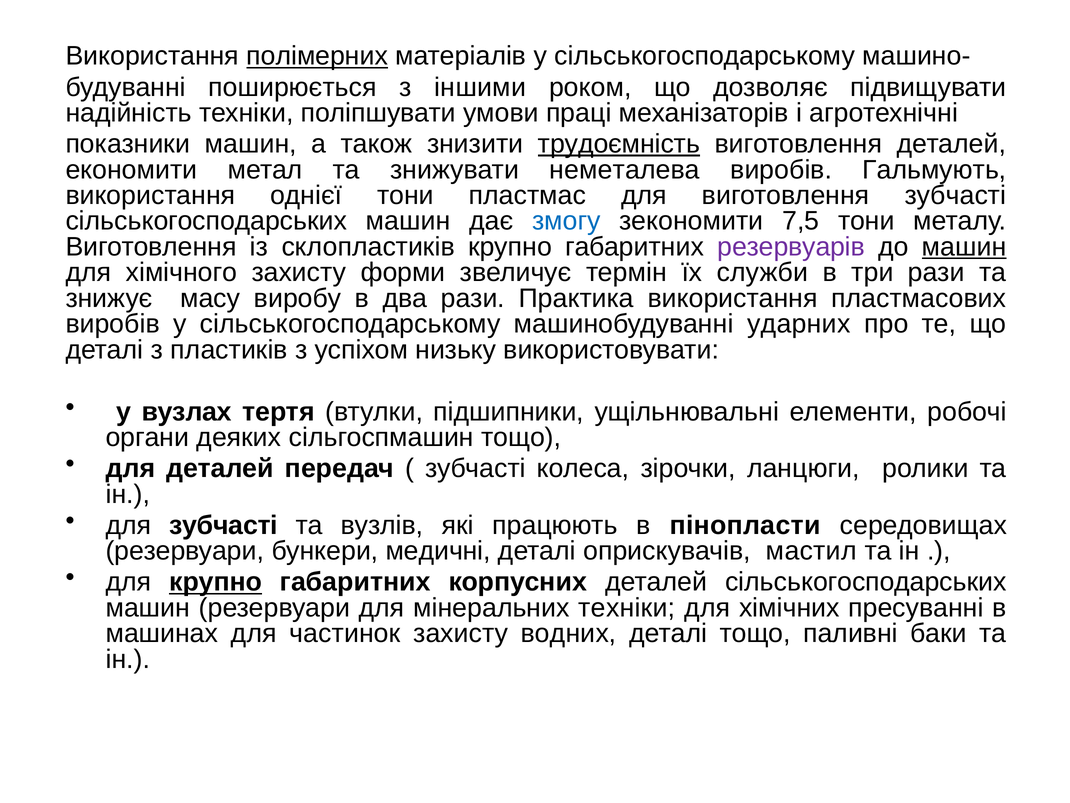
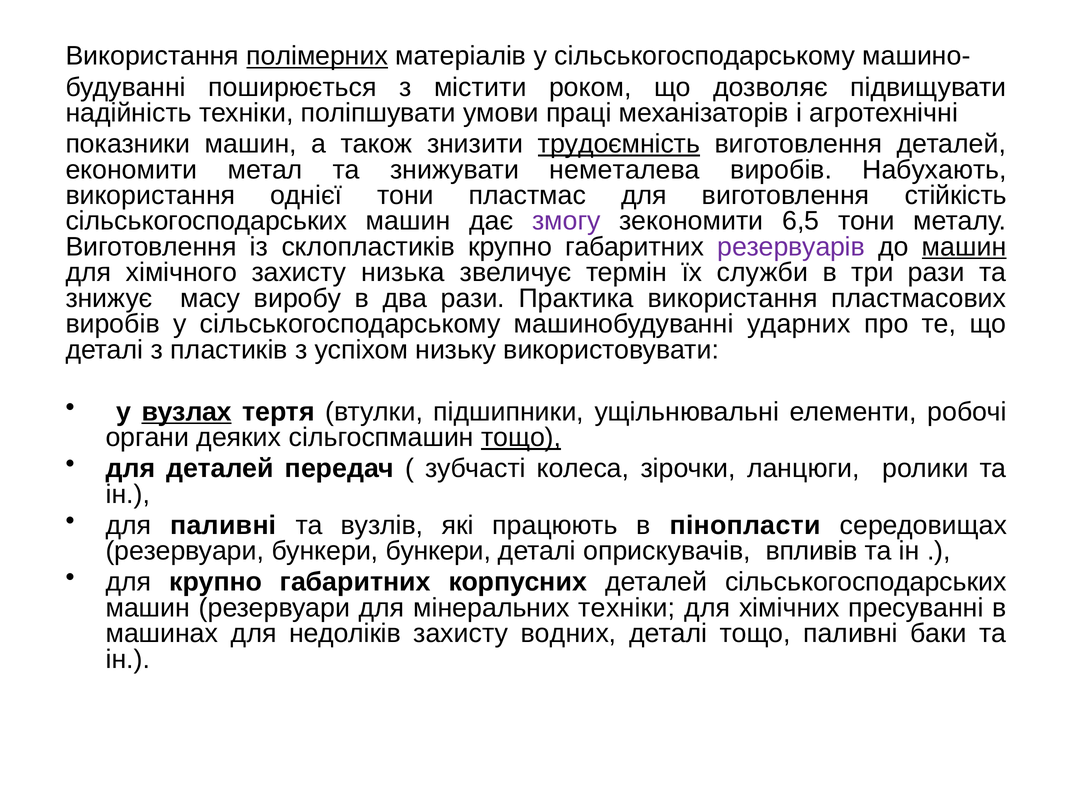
іншими: іншими -> містити (480, 87)
Гальмують: Гальмують -> Набухають (934, 170)
виготовлення зубчасті: зубчасті -> стійкість (956, 195)
змогу colour: blue -> purple (566, 221)
7,5: 7,5 -> 6,5 (801, 221)
форми: форми -> низька (403, 272)
вузлах underline: none -> present (187, 412)
тощо underline: none -> present (521, 437)
для зубчасті: зубчасті -> паливні (223, 525)
бункери медичні: медичні -> бункери (438, 551)
мастил: мастил -> впливів (812, 551)
крупно underline: present -> none (216, 582)
частинок: частинок -> недоліків (345, 633)
